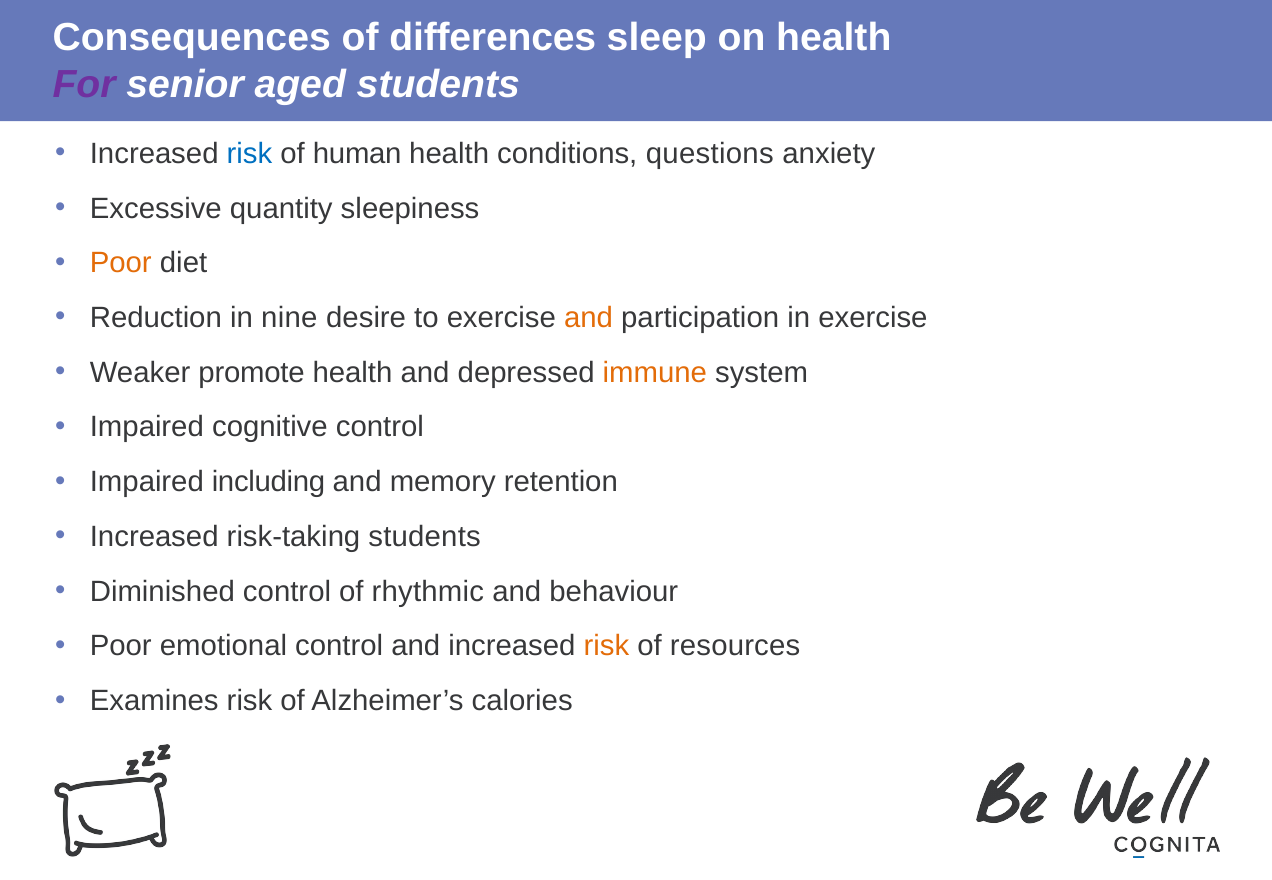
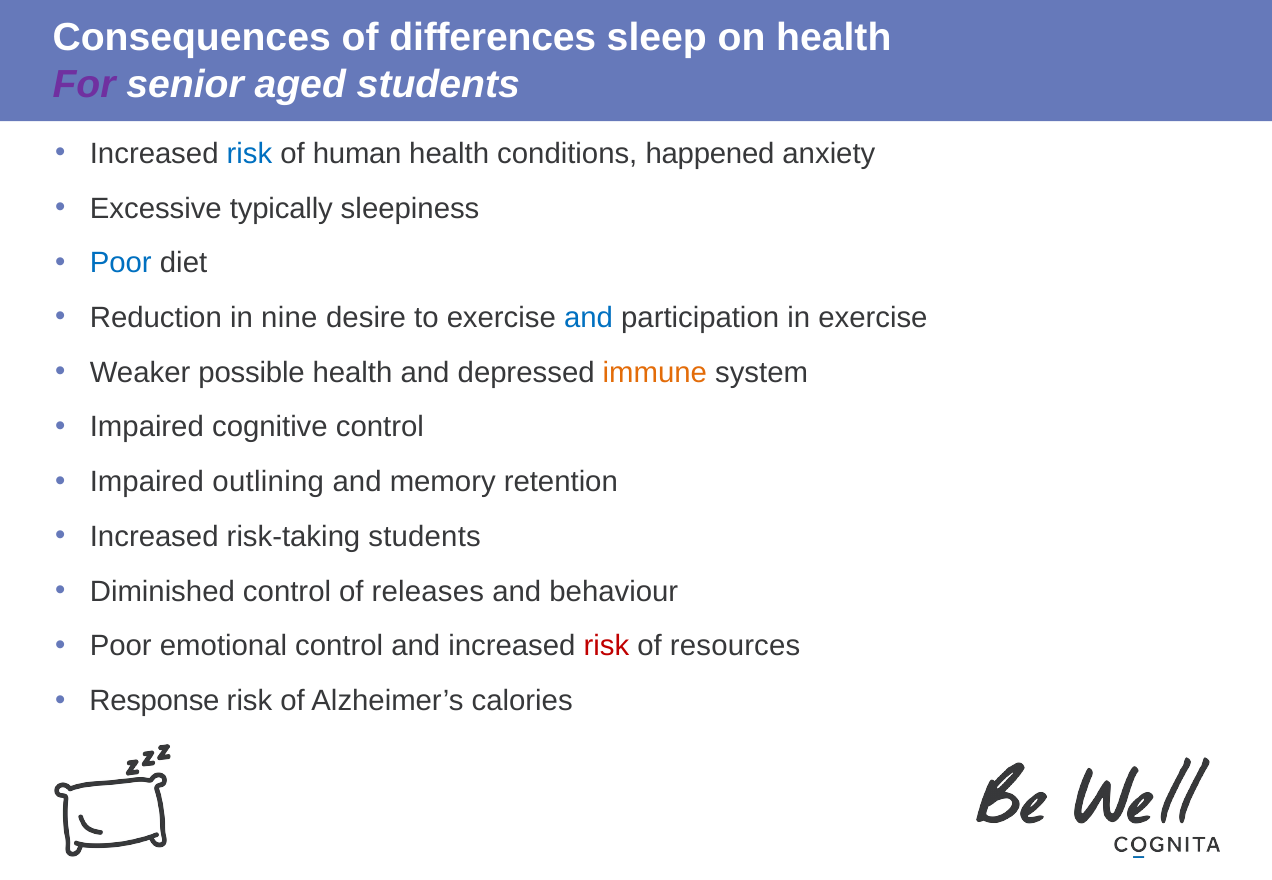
questions: questions -> happened (710, 154)
quantity: quantity -> typically (281, 208)
Poor colour: orange -> blue (121, 263)
and colour: orange -> blue (589, 318)
promote: promote -> possible (252, 373)
including: including -> outlining (268, 482)
rhythmic: rhythmic -> releases (428, 592)
risk colour: orange -> red (606, 647)
Examines: Examines -> Response (154, 701)
